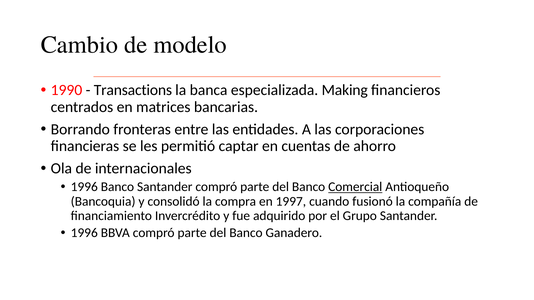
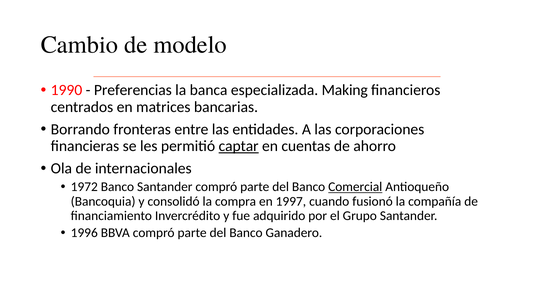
Transactions: Transactions -> Preferencias (133, 90)
captar underline: none -> present (239, 146)
1996: 1996 -> 1972 (84, 187)
